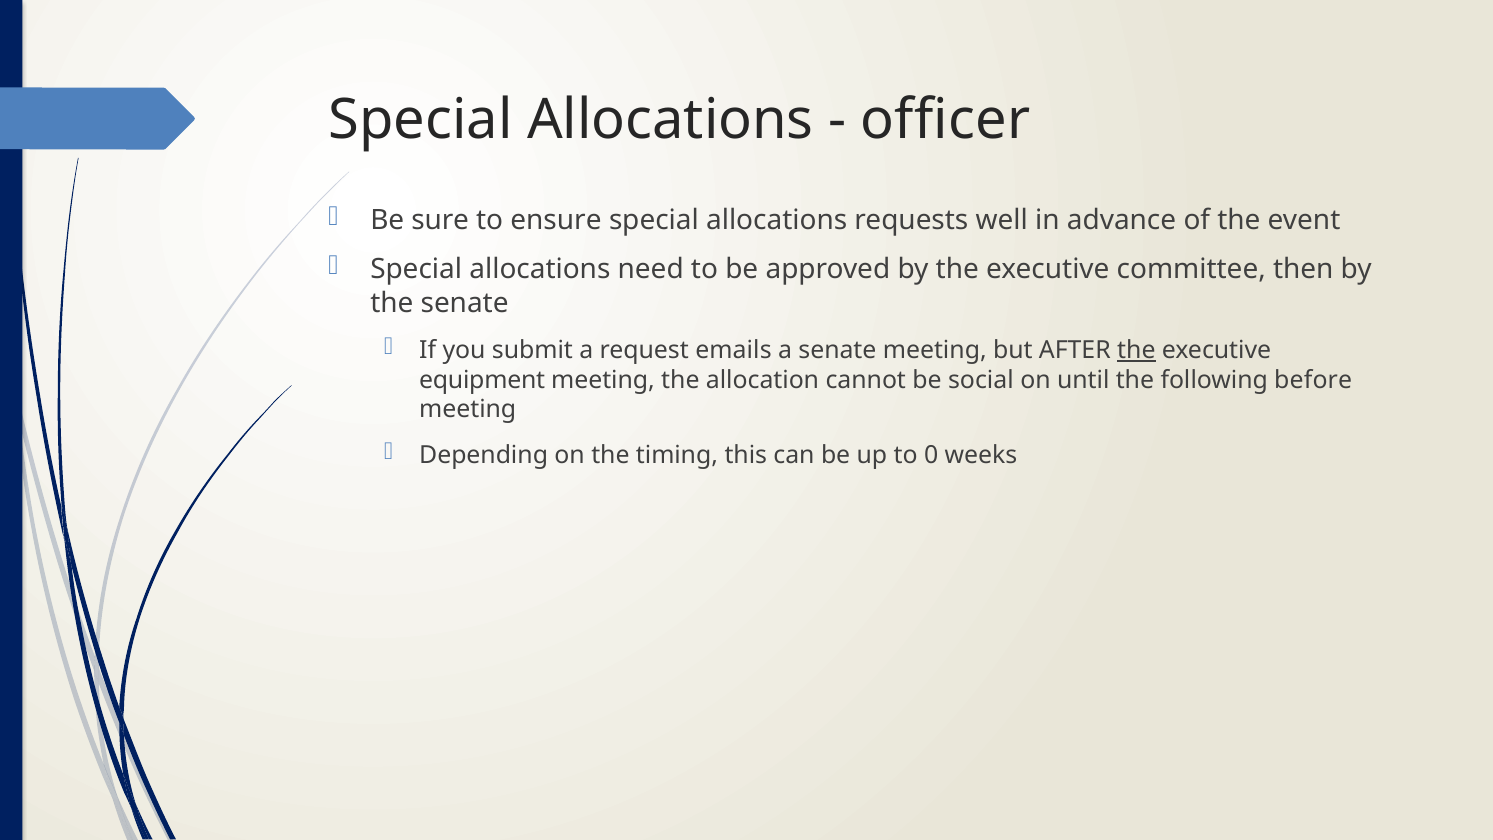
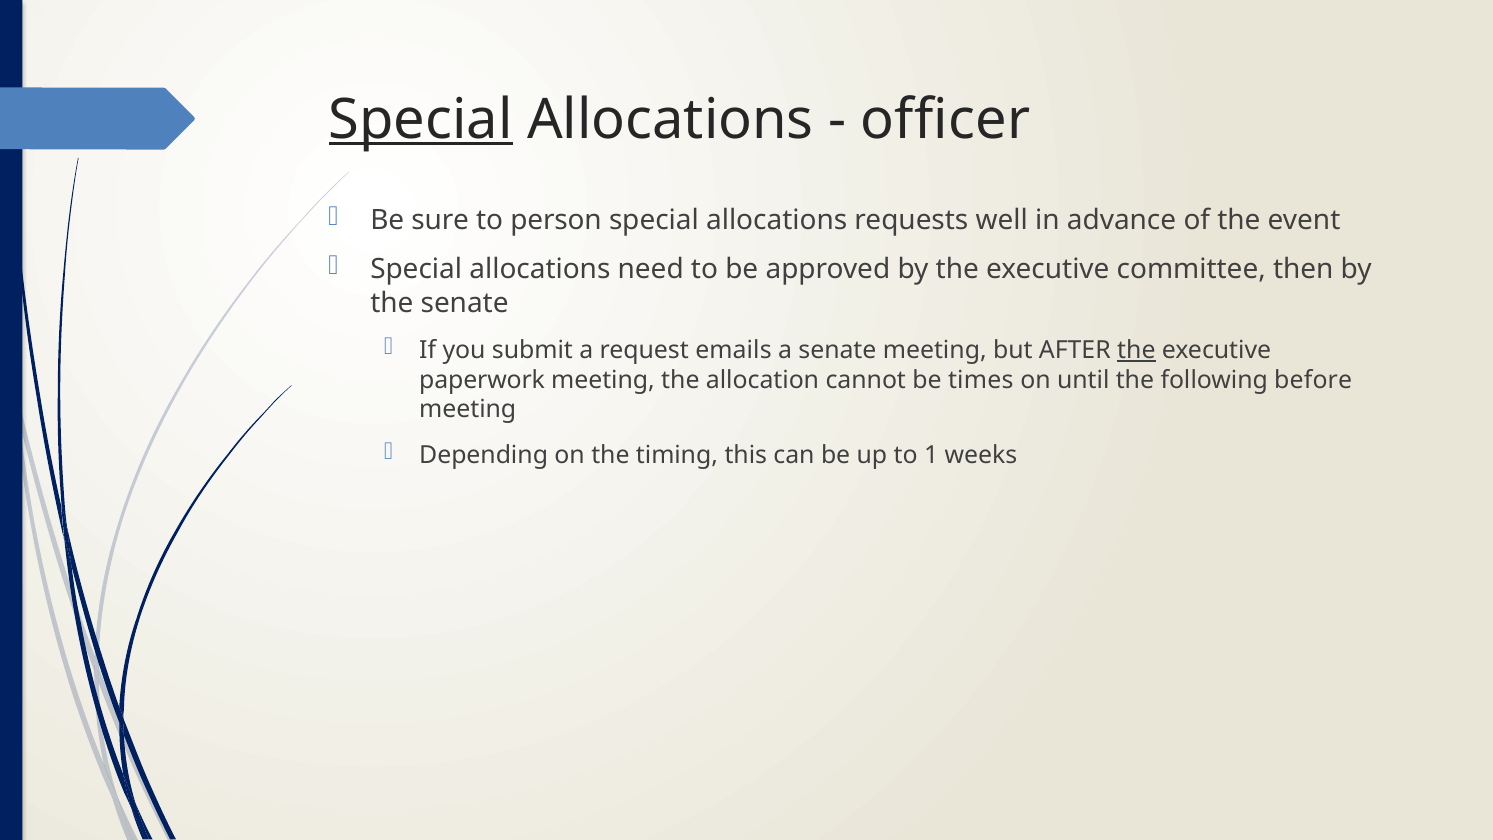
Special underline: none -> present (421, 120)
ensure: ensure -> person (556, 220)
equipment: equipment -> paperwork (482, 380)
social: social -> times (981, 380)
0: 0 -> 1 (931, 455)
